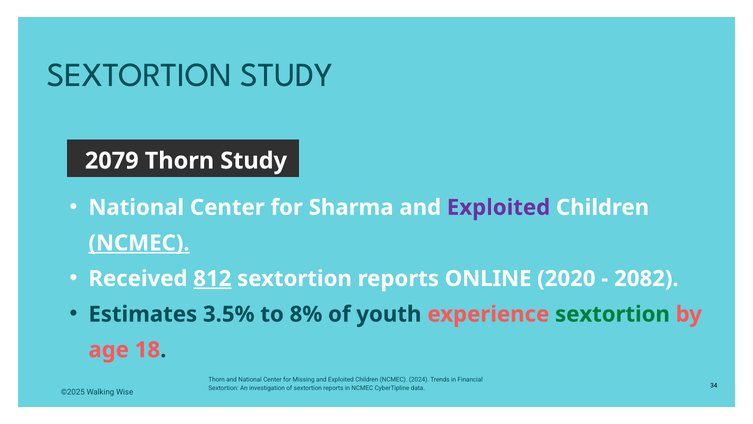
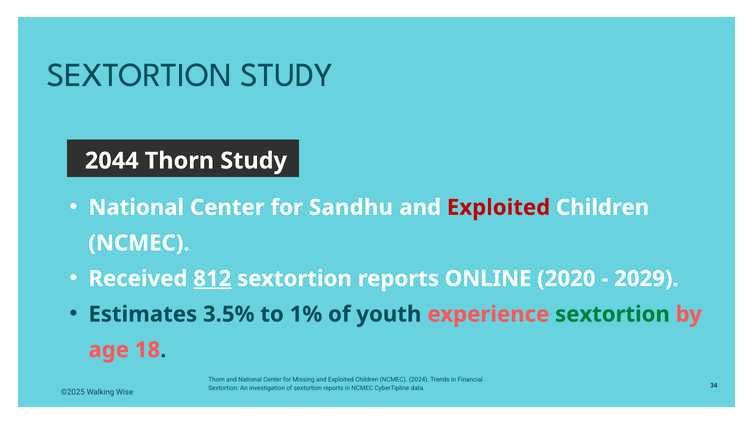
2079: 2079 -> 2044 (112, 161)
Sharma: Sharma -> Sandhu (351, 207)
Exploited colour: purple -> red (499, 207)
NCMEC underline: present -> none (139, 243)
2082: 2082 -> 2029 (646, 278)
8%: 8% -> 1% (306, 314)
